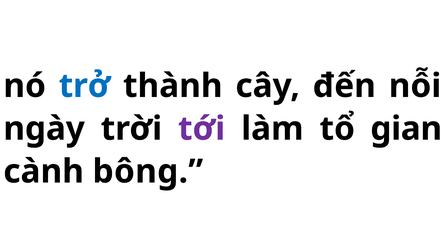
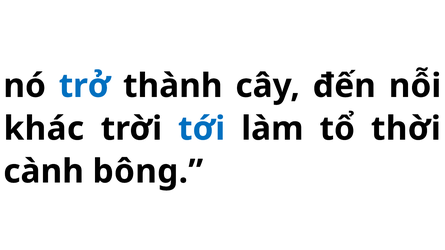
ngày: ngày -> khác (44, 129)
tới colour: purple -> blue (202, 129)
gian: gian -> thời (406, 129)
